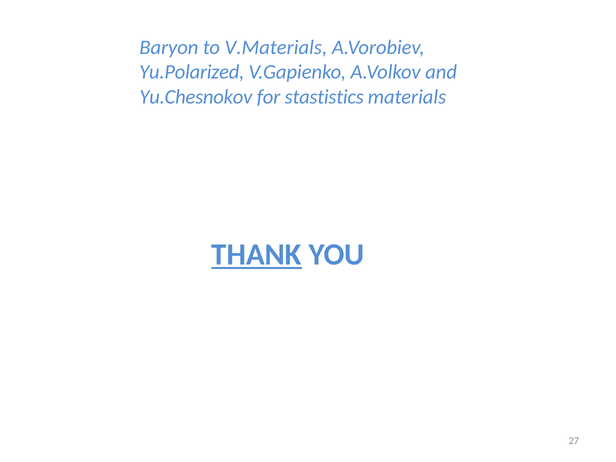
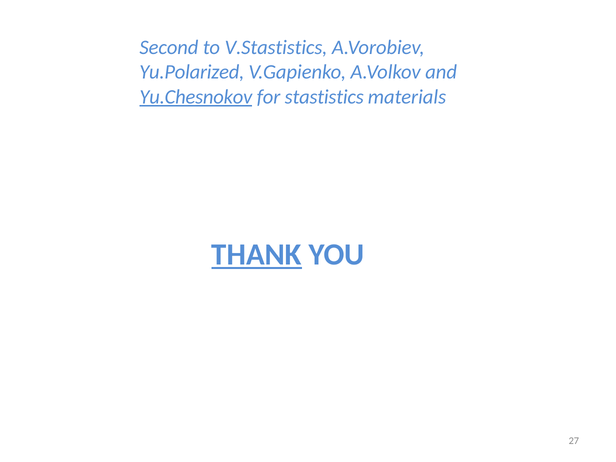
Baryon: Baryon -> Second (169, 48)
V.Materials: V.Materials -> V.Stastistics (276, 48)
Yu.Chesnokov underline: none -> present (196, 97)
